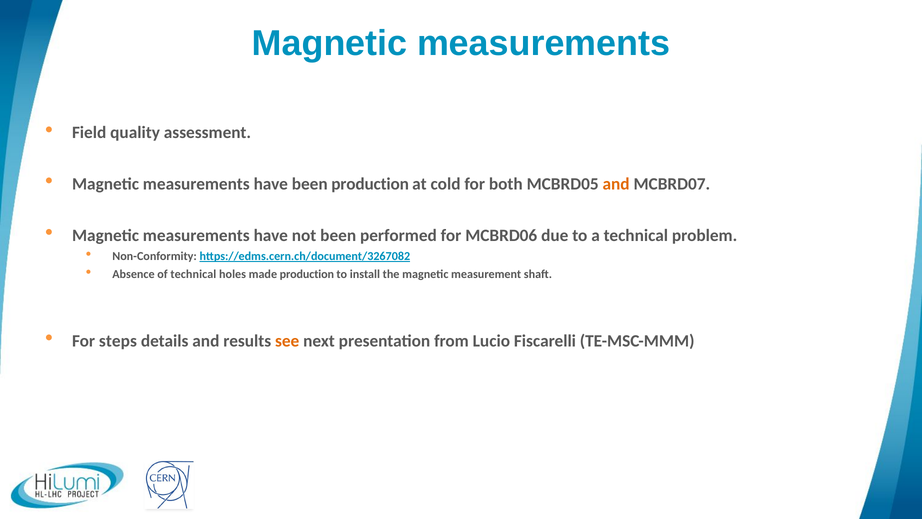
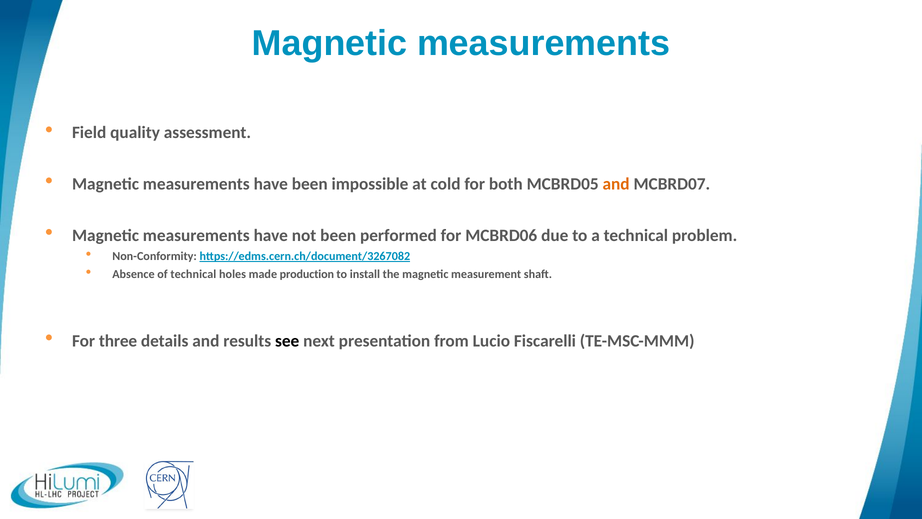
been production: production -> impossible (370, 184)
steps: steps -> three (118, 341)
see colour: orange -> black (287, 341)
